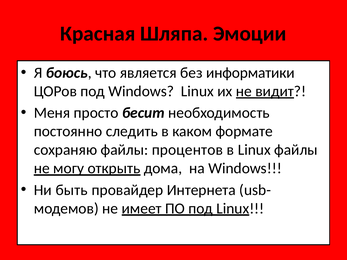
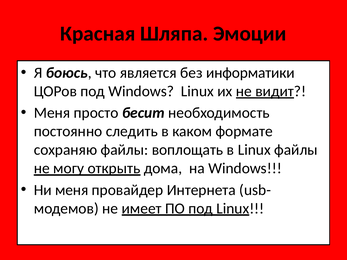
процентов: процентов -> воплощать (187, 150)
Ни быть: быть -> меня (72, 190)
